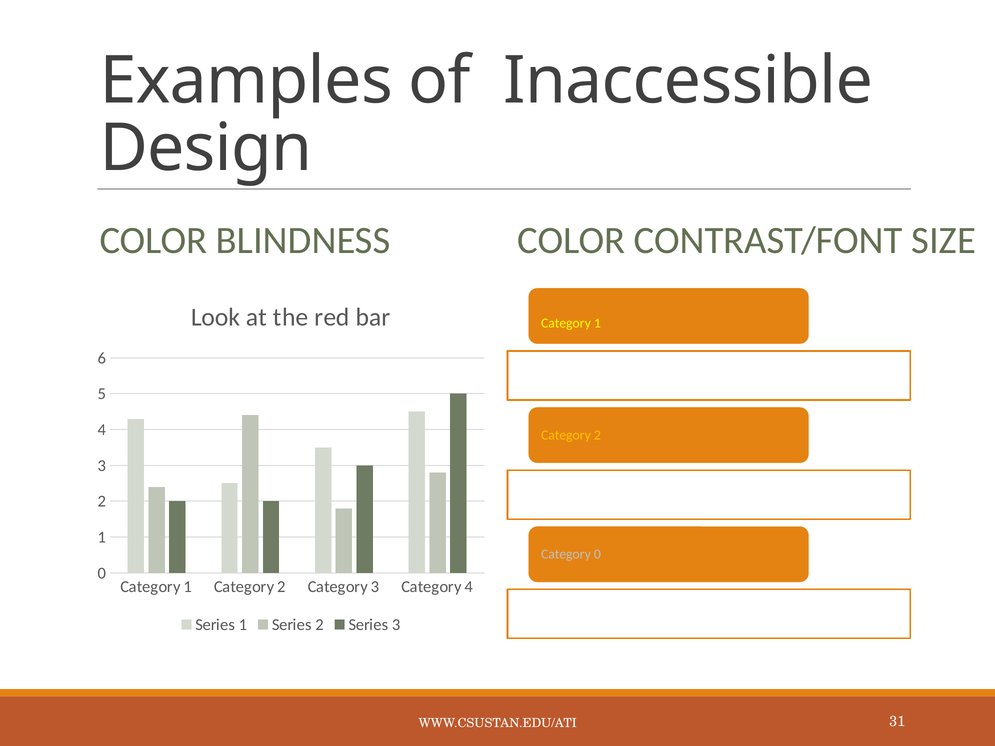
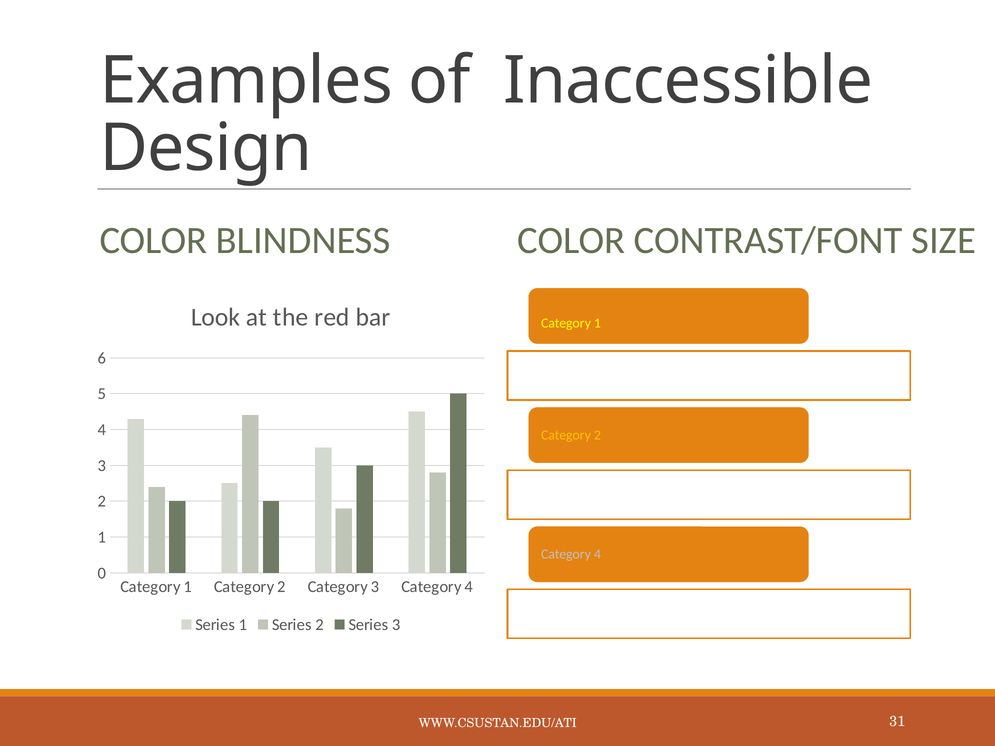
0: 0 -> 4 (597, 555)
